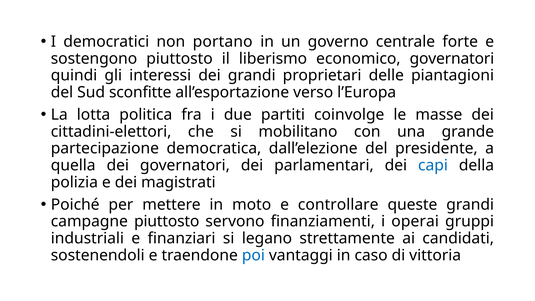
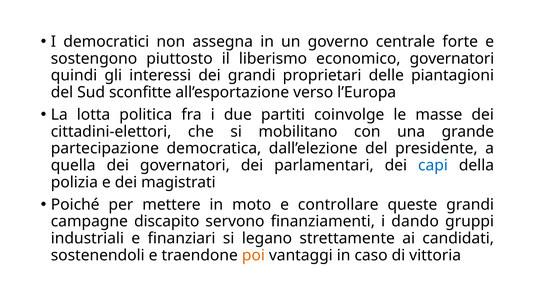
portano: portano -> assegna (223, 42)
campagne piuttosto: piuttosto -> discapito (167, 221)
operai: operai -> dando (415, 221)
poi colour: blue -> orange (253, 255)
